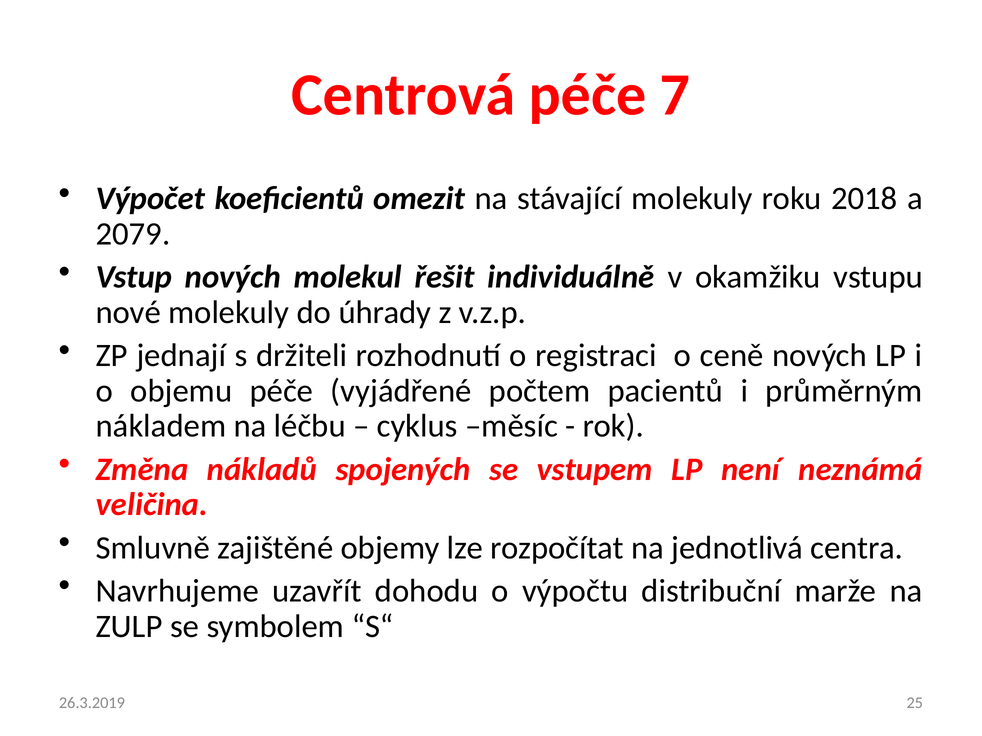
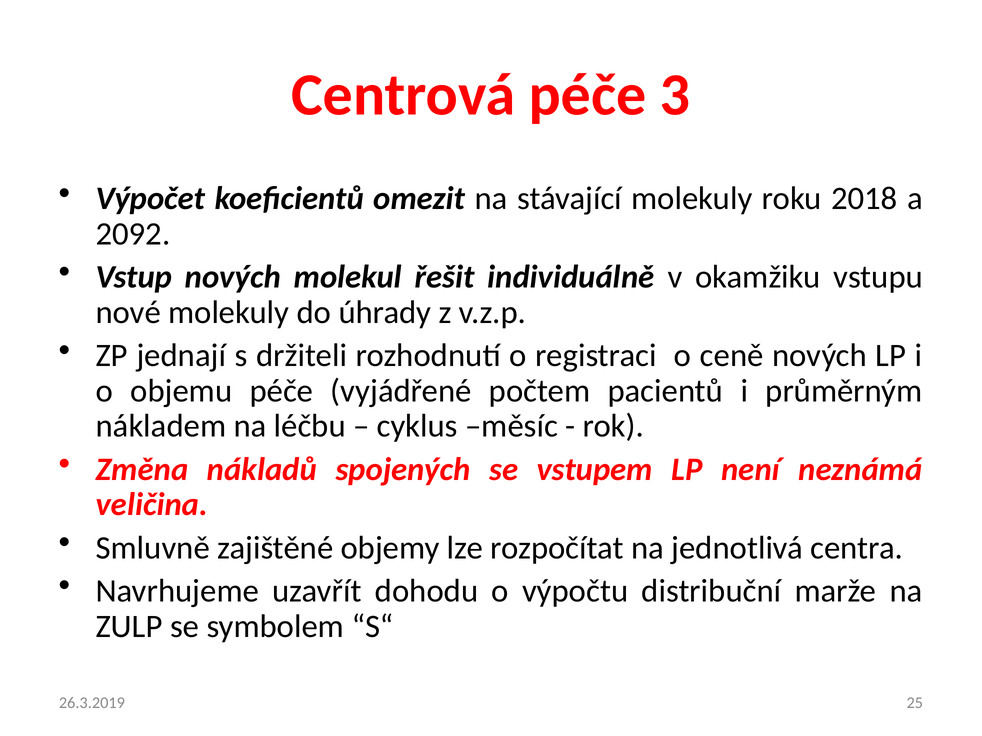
7: 7 -> 3 (675, 95)
2079: 2079 -> 2092 (133, 234)
